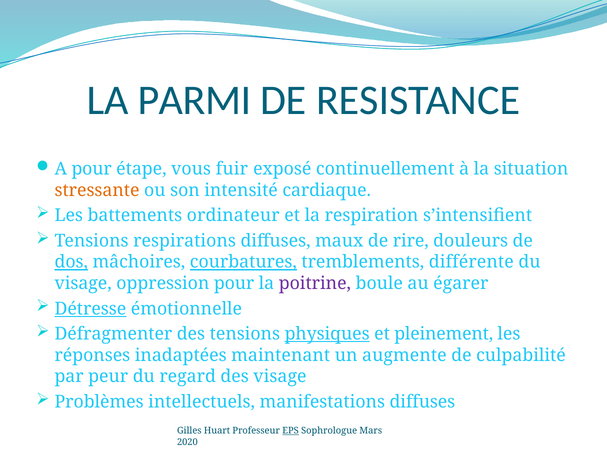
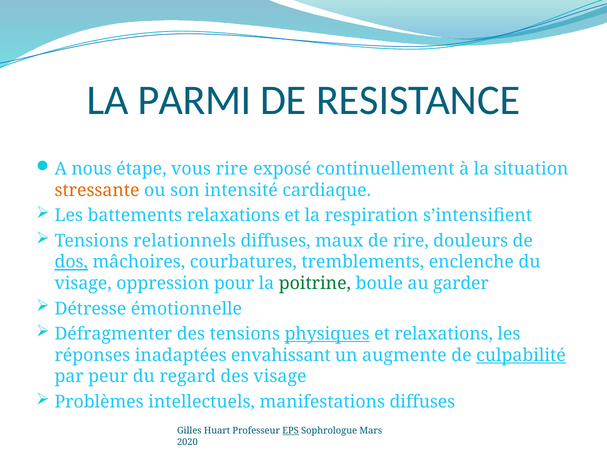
A pour: pour -> nous (92, 169)
vous fuir: fuir -> rire (232, 169)
battements ordinateur: ordinateur -> relaxations (233, 215)
respirations: respirations -> relationnels (184, 240)
courbatures underline: present -> none (243, 262)
différente: différente -> enclenche (471, 262)
poitrine colour: purple -> green (315, 283)
égarer: égarer -> garder (461, 283)
Détresse underline: present -> none (90, 308)
et pleinement: pleinement -> relaxations (444, 333)
maintenant: maintenant -> envahissant (281, 355)
culpabilité underline: none -> present (521, 355)
